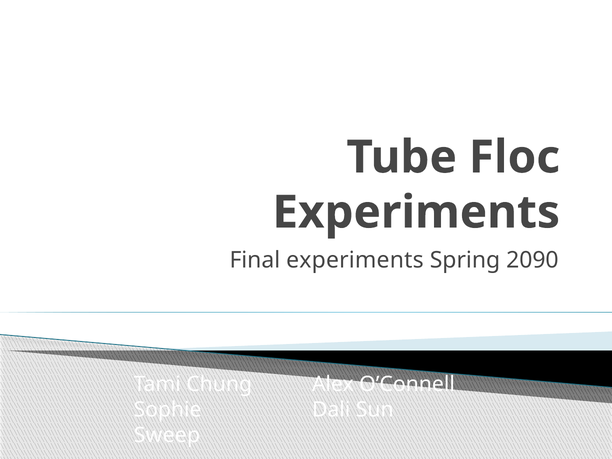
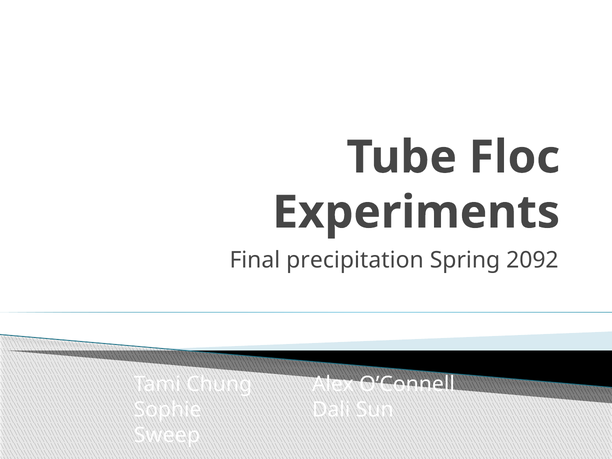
Final experiments: experiments -> precipitation (355, 260)
2090: 2090 -> 2092 (532, 260)
